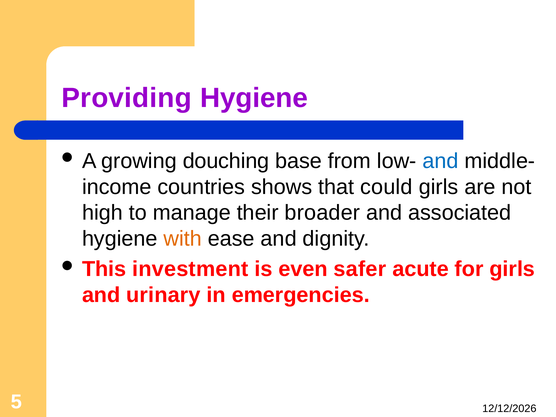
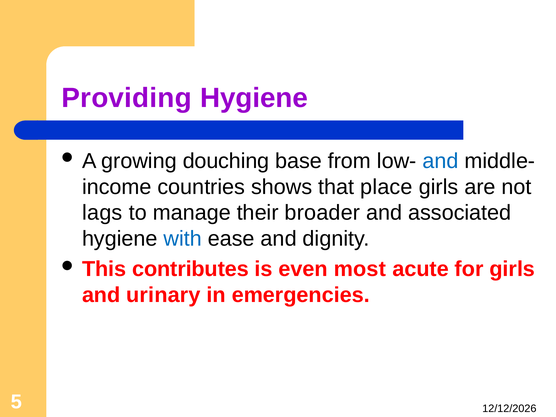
could: could -> place (386, 187)
high: high -> lags (102, 213)
with colour: orange -> blue (183, 239)
investment: investment -> contributes (190, 269)
safer: safer -> most (360, 269)
